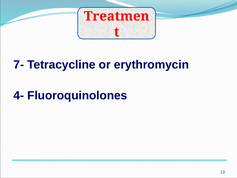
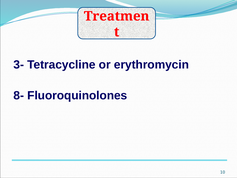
7-: 7- -> 3- (19, 65)
4-: 4- -> 8- (19, 95)
